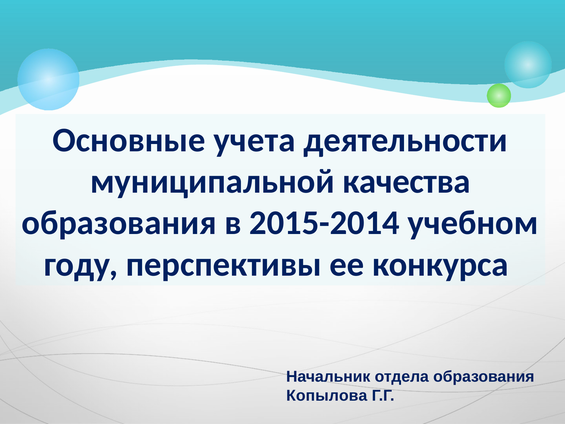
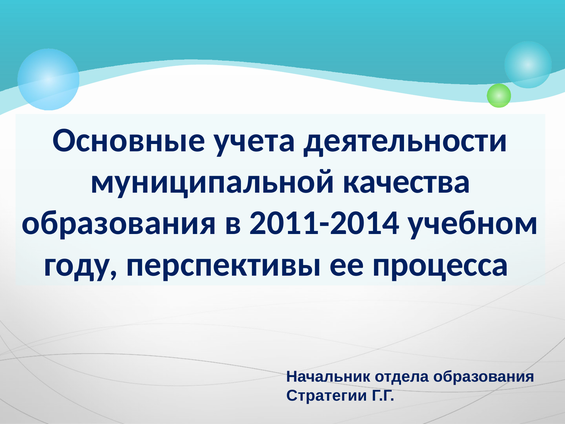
2015-2014: 2015-2014 -> 2011-2014 (325, 223)
конкурса: конкурса -> процесса (440, 264)
Копылова: Копылова -> Стратегии (327, 395)
